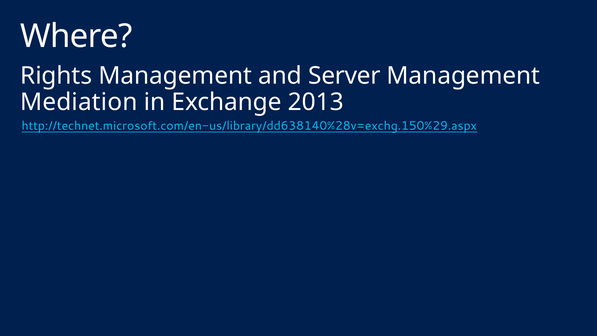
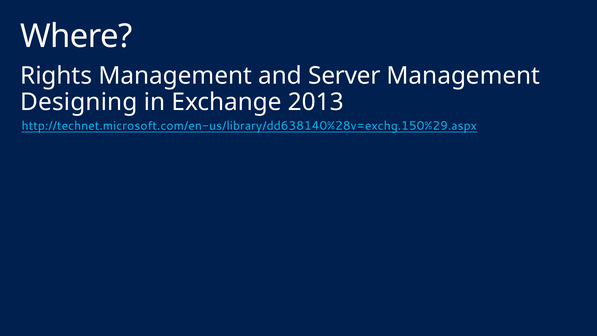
Mediation: Mediation -> Designing (79, 102)
